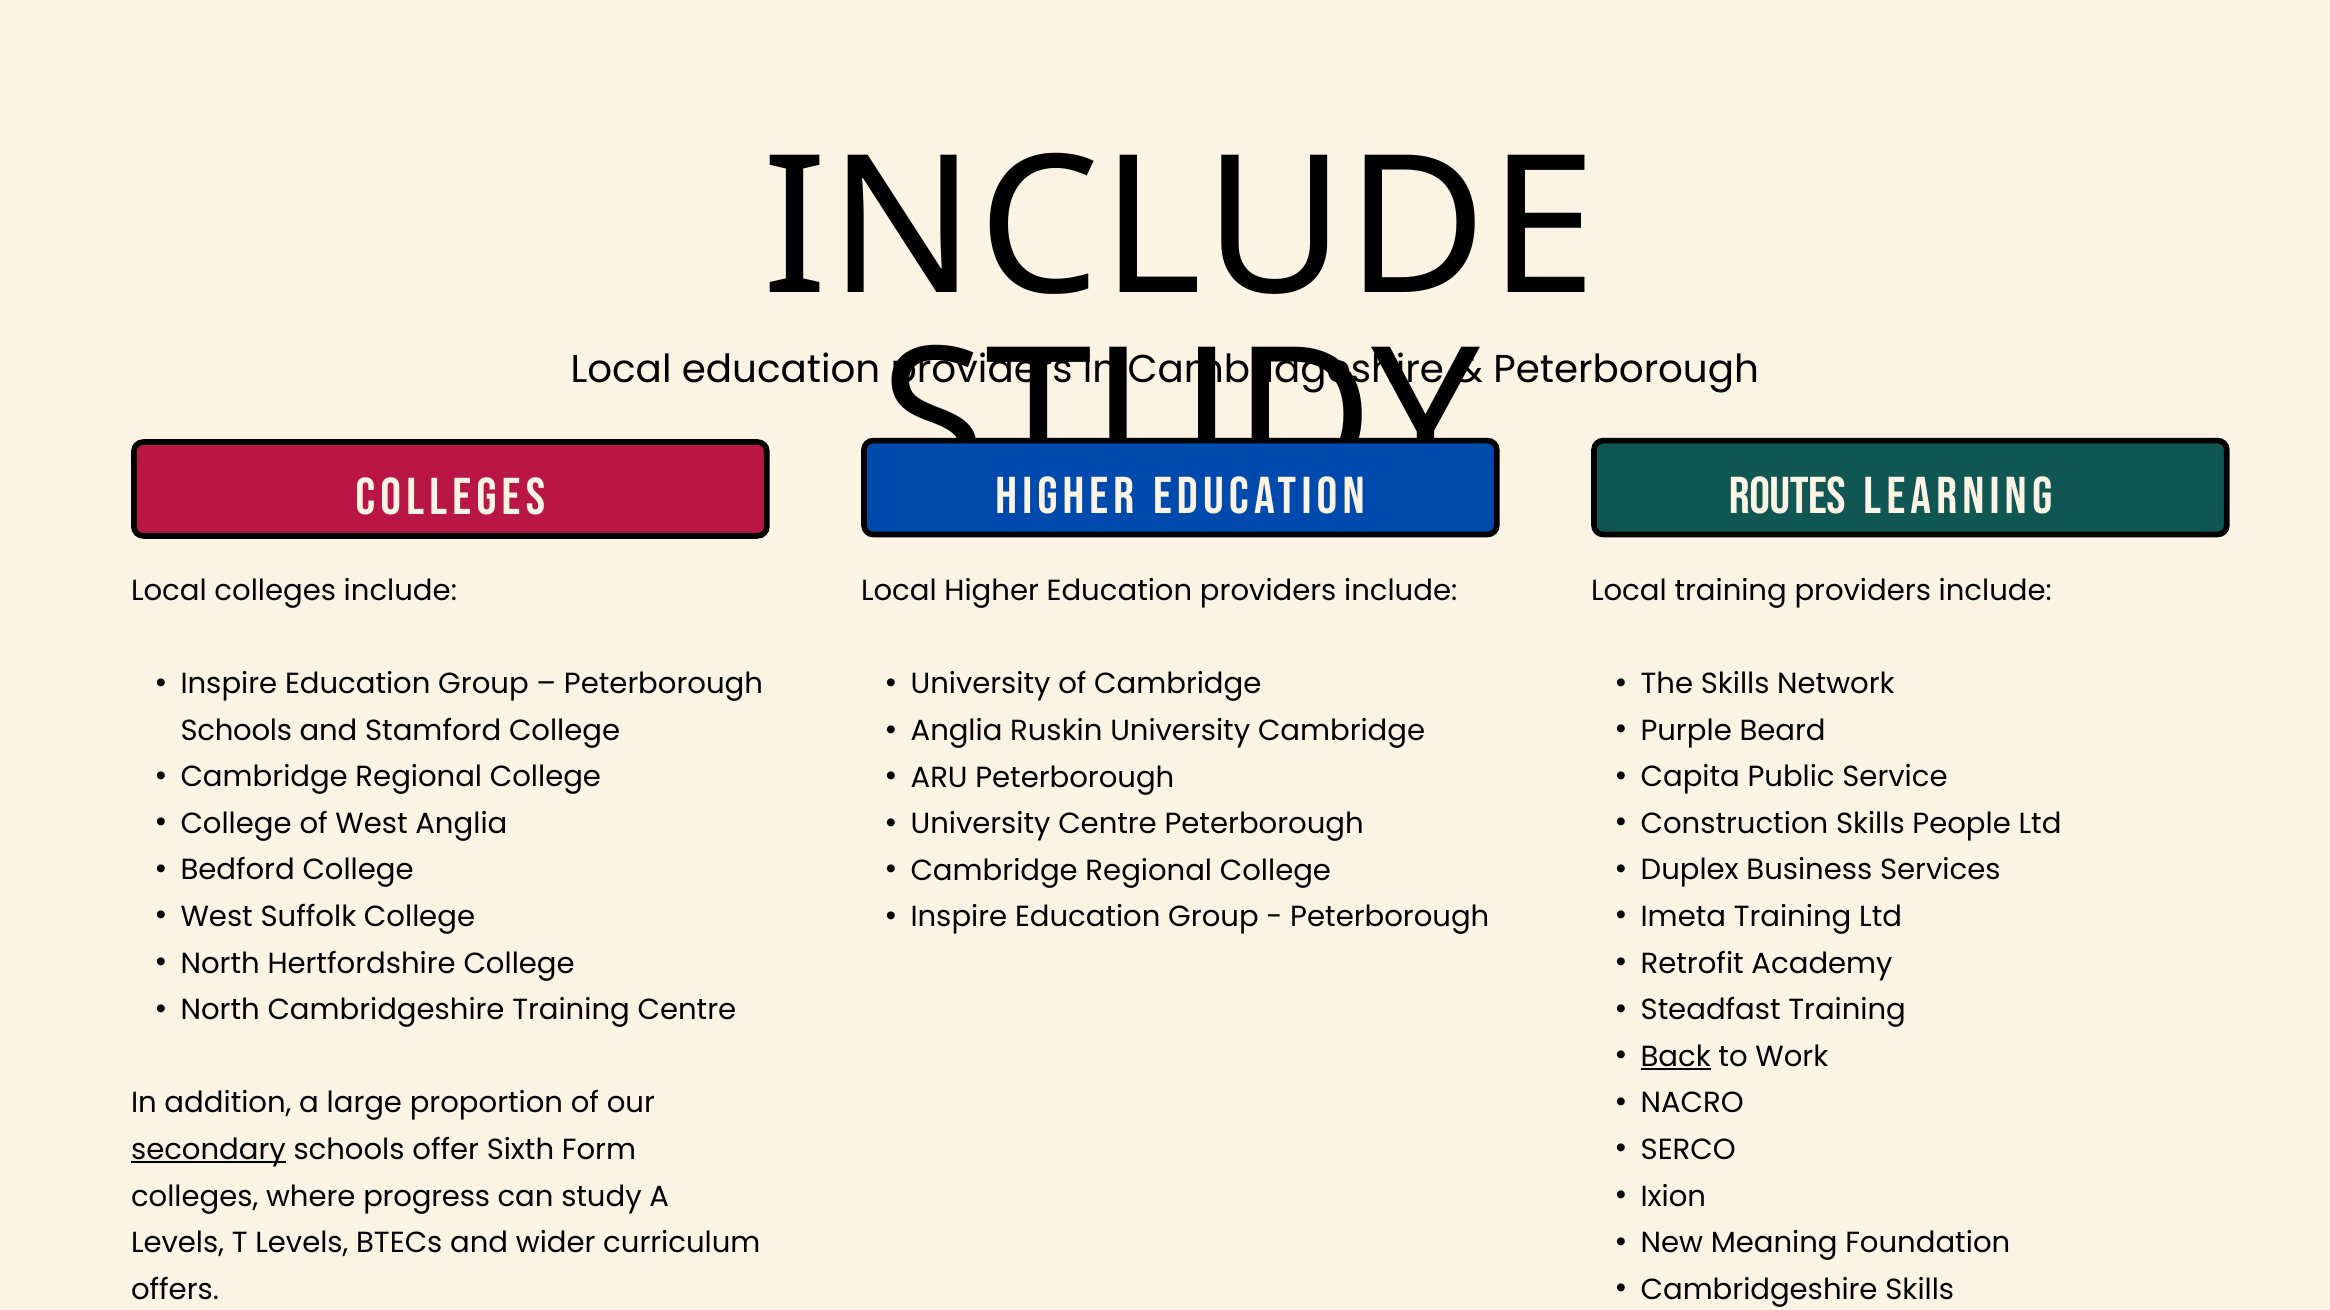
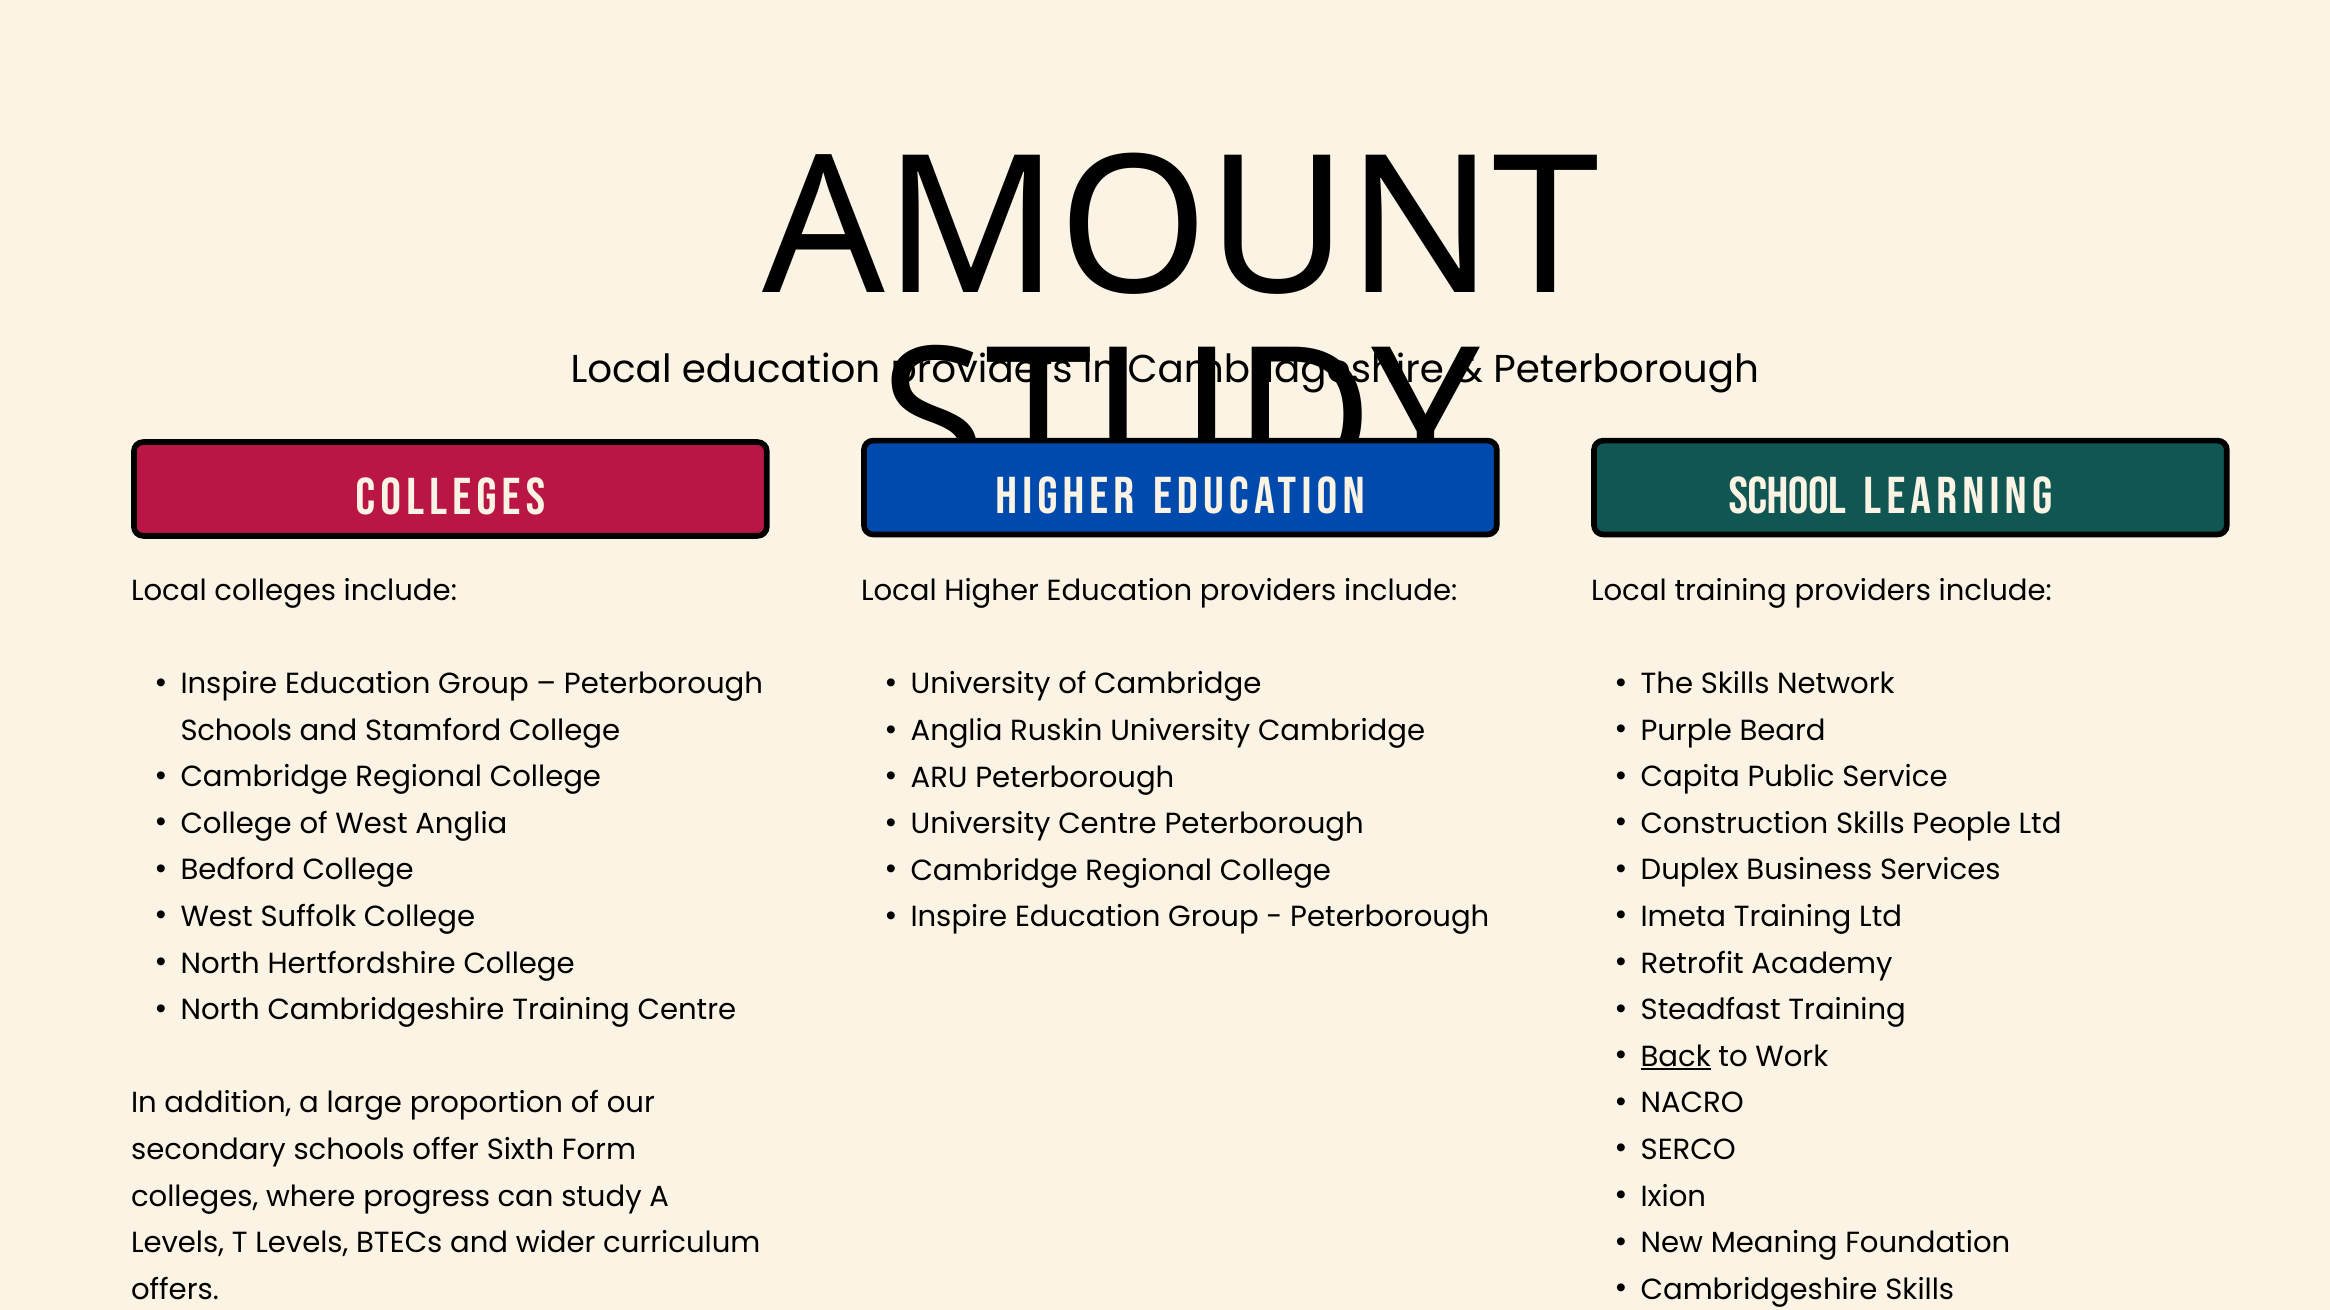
INCLUDE: INCLUDE -> AMOUNT (1181, 229)
ROUTES: ROUTES -> SCHOOL (1787, 496)
secondary underline: present -> none (208, 1150)
